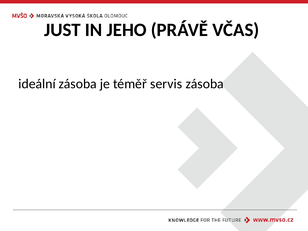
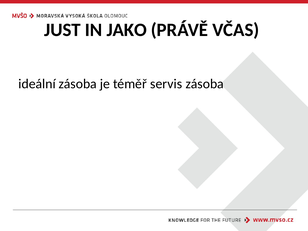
JEHO: JEHO -> JAKO (127, 30)
